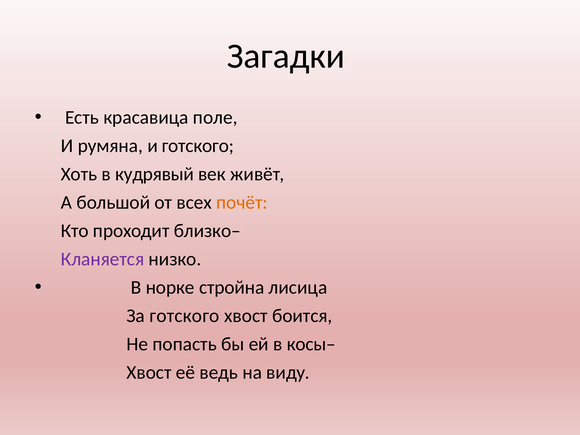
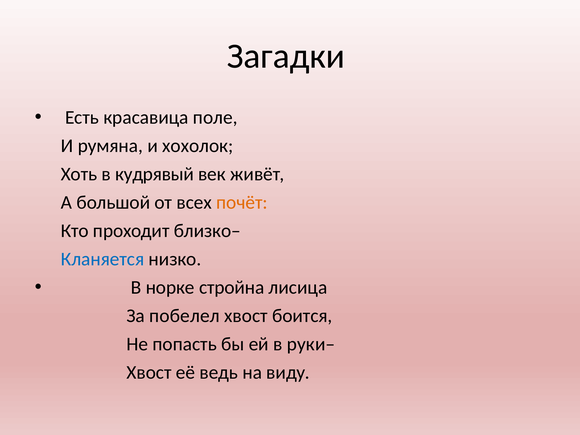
и готского: готского -> хохолок (198, 146)
Кланяется colour: purple -> blue (103, 259)
За готского: готского -> побелел (184, 316)
косы–: косы– -> руки– (311, 344)
